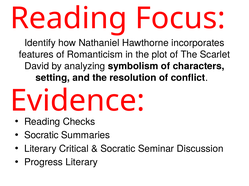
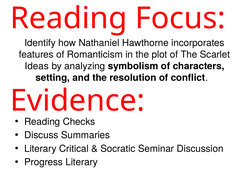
David: David -> Ideas (37, 66)
Socratic: Socratic -> Discuss (41, 136)
